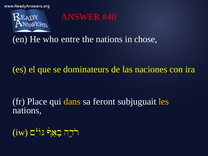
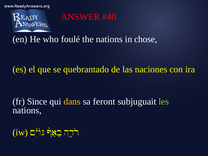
entre: entre -> foulé (71, 39)
dominateurs: dominateurs -> quebrantado (86, 69)
Place: Place -> Since (37, 101)
les colour: yellow -> light green (164, 101)
